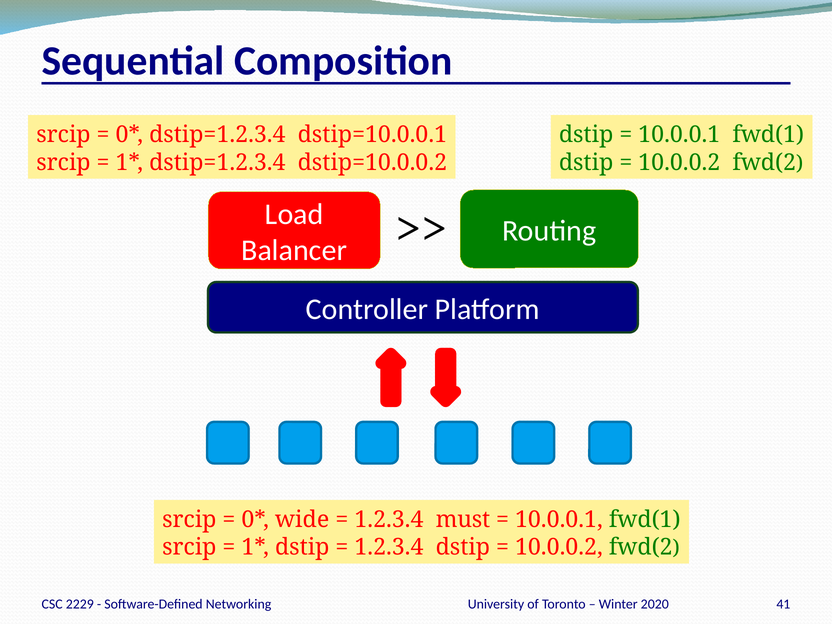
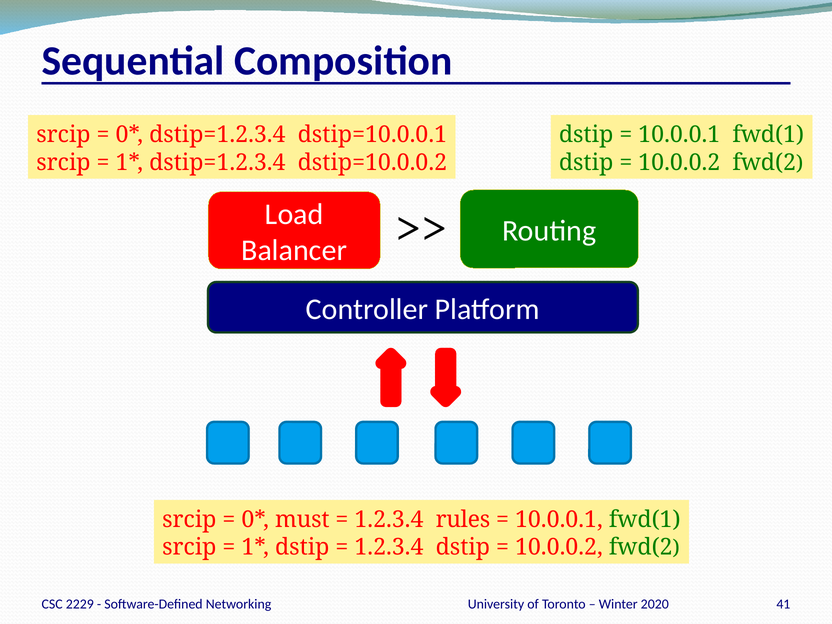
wide: wide -> must (302, 520)
must: must -> rules (463, 520)
